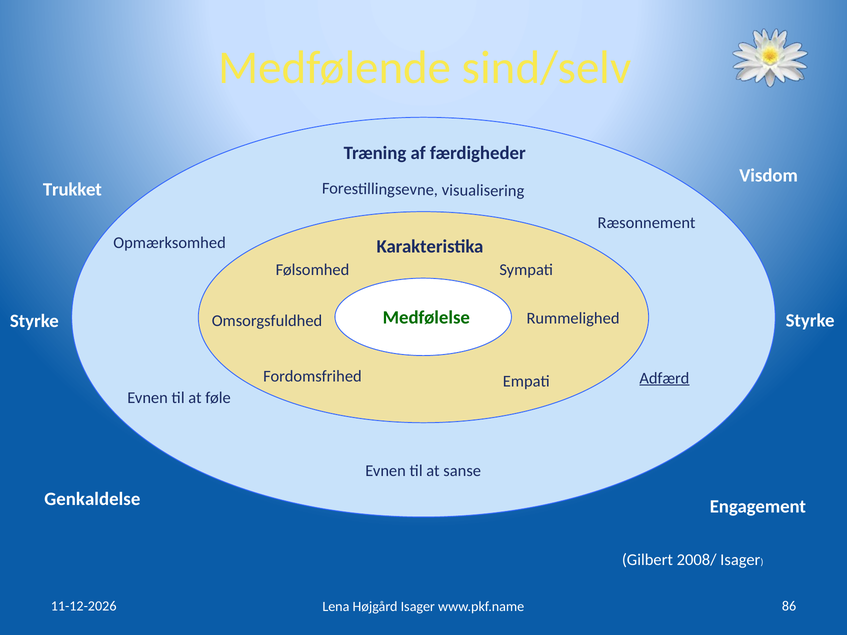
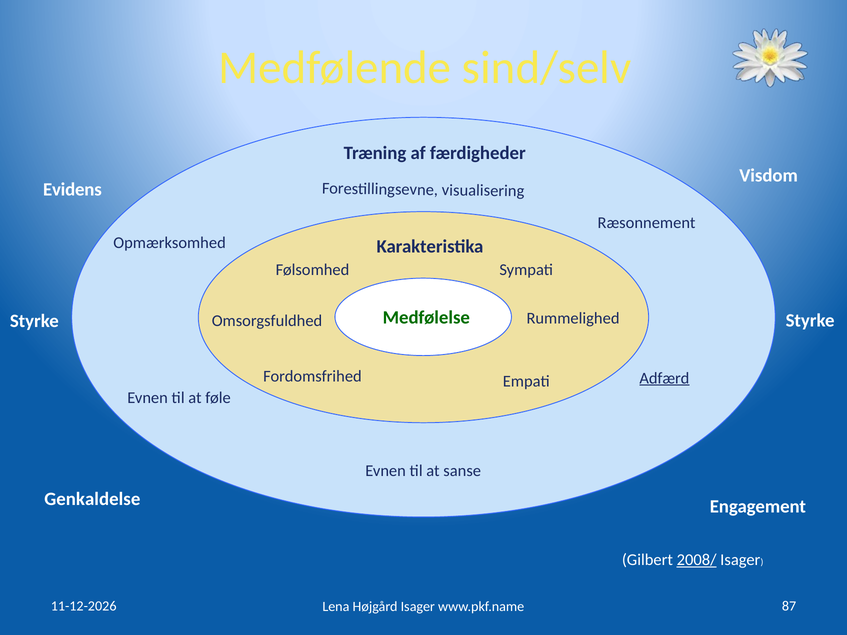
Trukket: Trukket -> Evidens (72, 190)
2008/ underline: none -> present (697, 560)
86: 86 -> 87 (789, 607)
